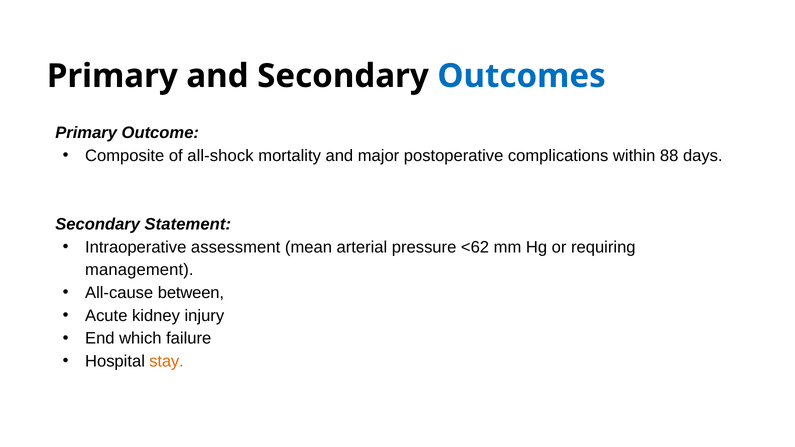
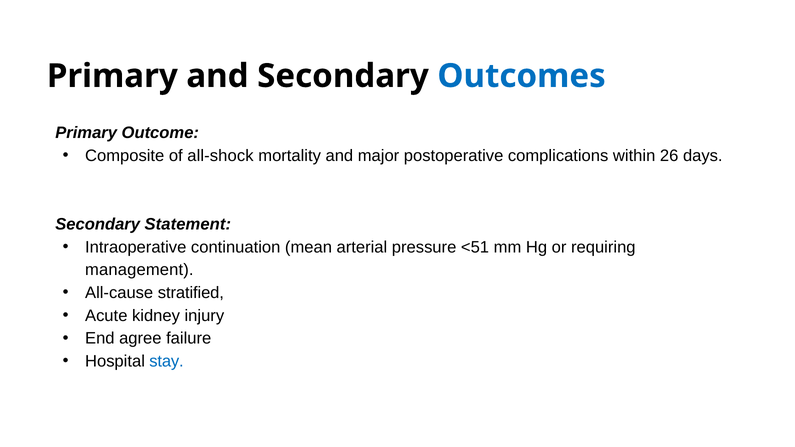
88: 88 -> 26 (669, 156)
assessment: assessment -> continuation (236, 247)
<62: <62 -> <51 (475, 247)
between: between -> stratified (191, 293)
which: which -> agree (140, 339)
stay colour: orange -> blue (167, 362)
